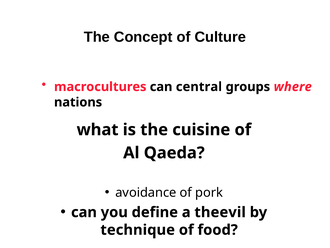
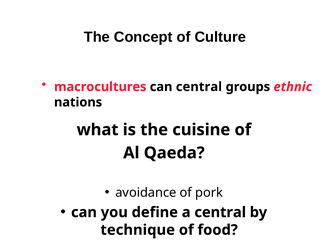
where: where -> ethnic (293, 87)
a theevil: theevil -> central (220, 212)
